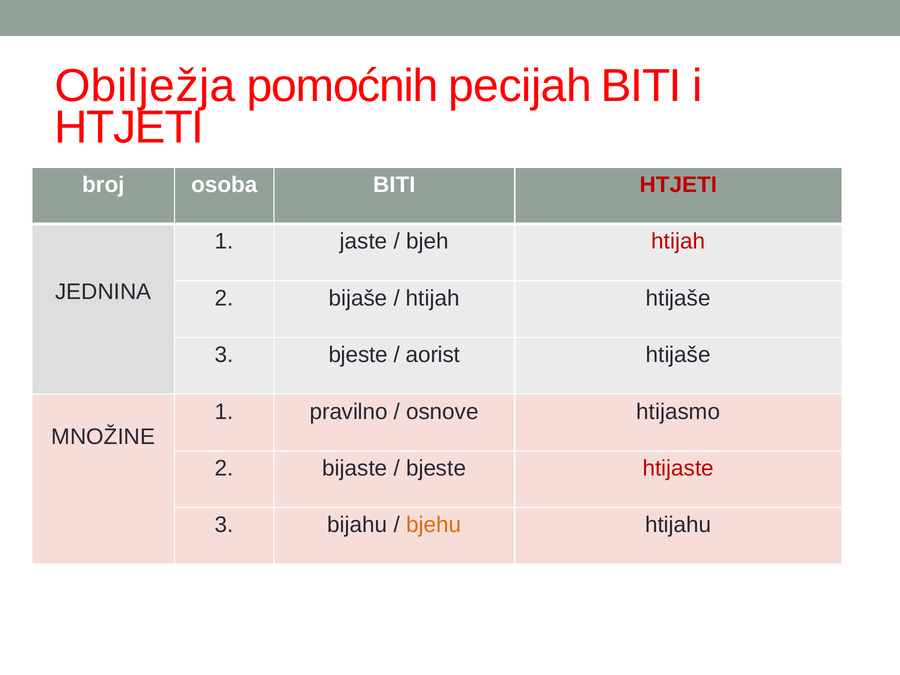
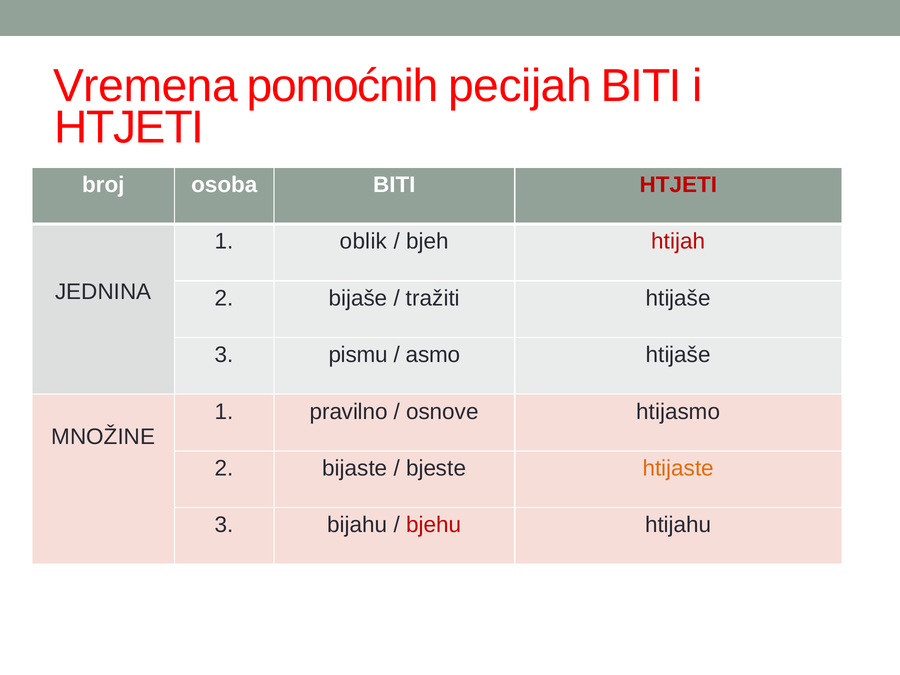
Obilježja: Obilježja -> Vremena (146, 86)
jaste: jaste -> oblik (364, 242)
htijah: htijah -> tražiti (433, 298)
3 bjeste: bjeste -> pismu (358, 355)
aorist: aorist -> asmo (433, 355)
htijaste colour: red -> orange (678, 468)
bjehu colour: orange -> red (434, 525)
